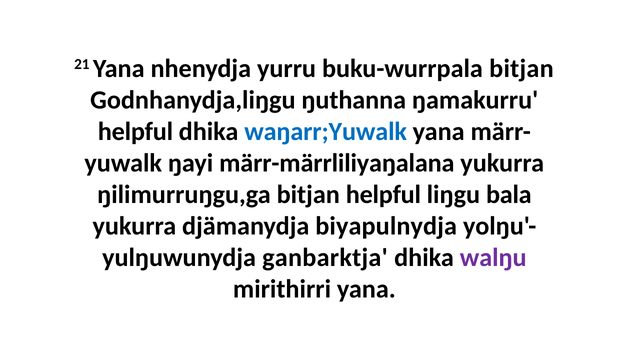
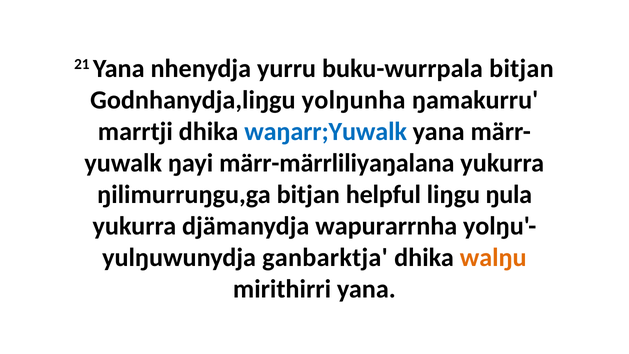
ŋuthanna: ŋuthanna -> yolŋunha (354, 100)
helpful: helpful -> marrtji (135, 132)
bala: bala -> ŋula (509, 194)
biyapulnydja: biyapulnydja -> wapurarrnha (386, 226)
walŋu colour: purple -> orange (493, 257)
